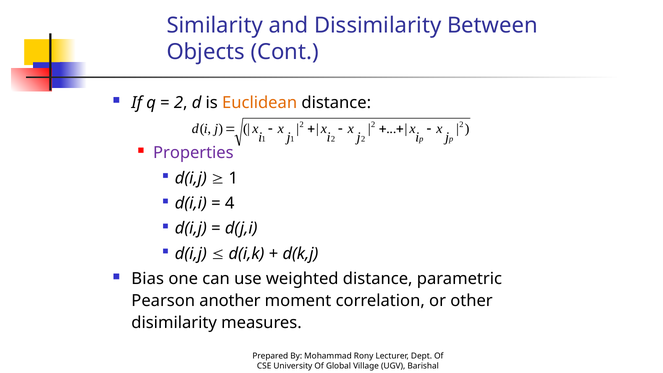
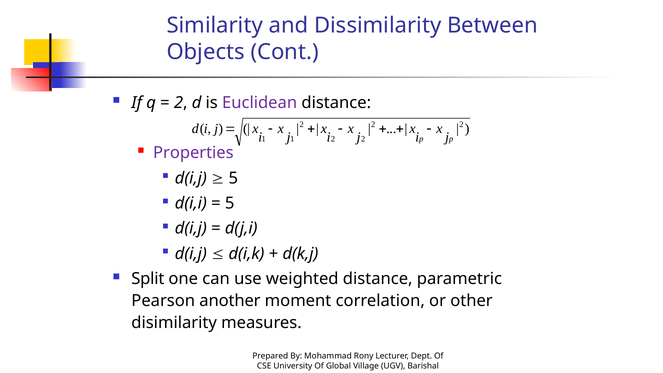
Euclidean colour: orange -> purple (260, 103)
1: 1 -> 5 (233, 178)
4: 4 -> 5 (230, 203)
Bias: Bias -> Split (148, 279)
